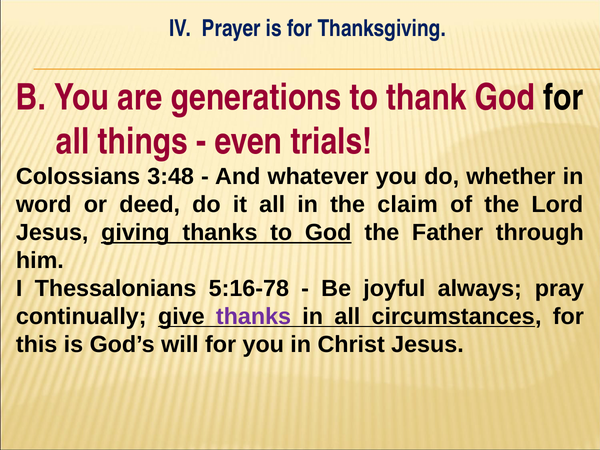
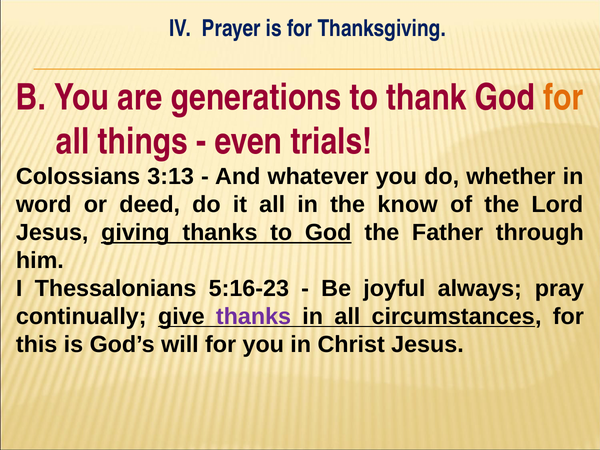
for colour: black -> orange (563, 98)
3:48: 3:48 -> 3:13 (171, 177)
claim: claim -> know (408, 205)
5:16-78: 5:16-78 -> 5:16-23 (249, 288)
